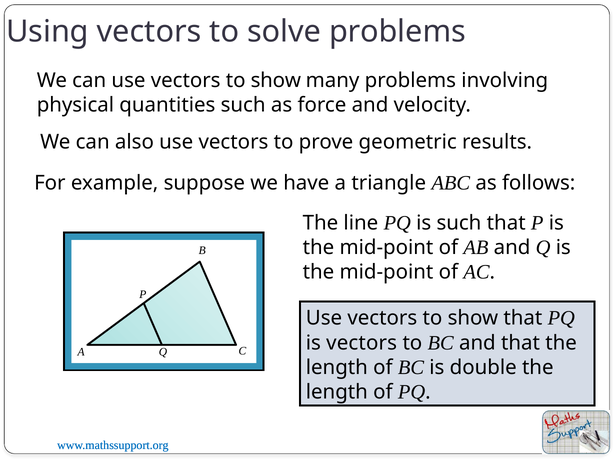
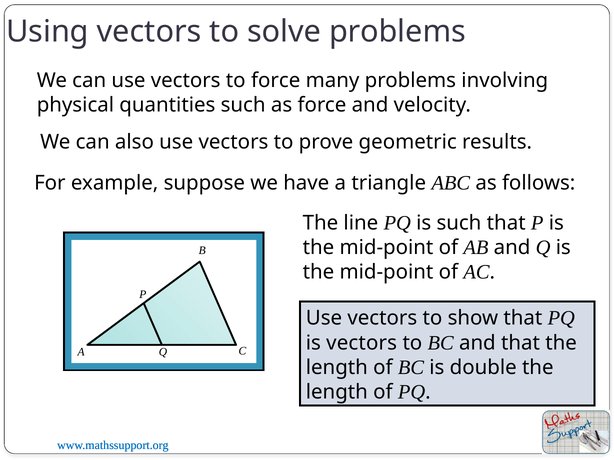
show: show -> force (276, 80)
